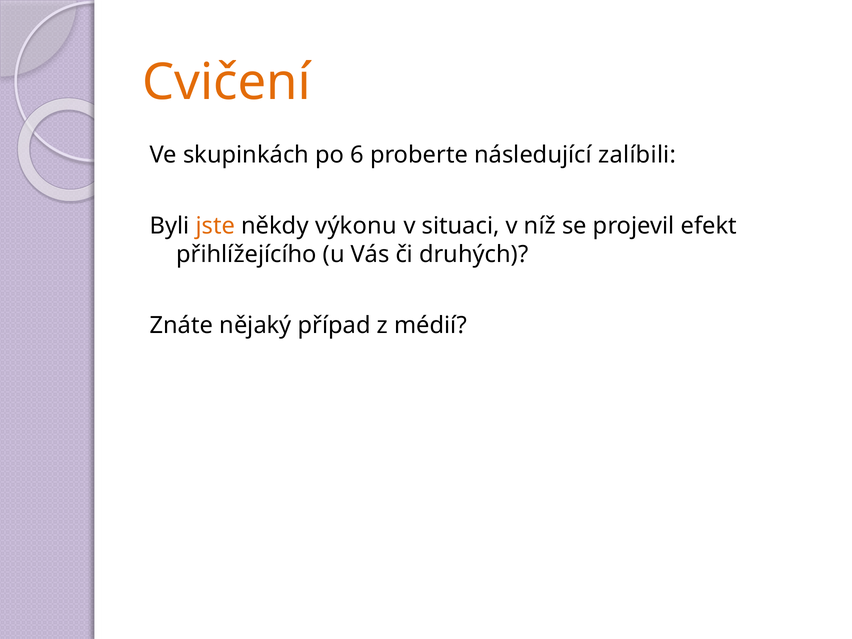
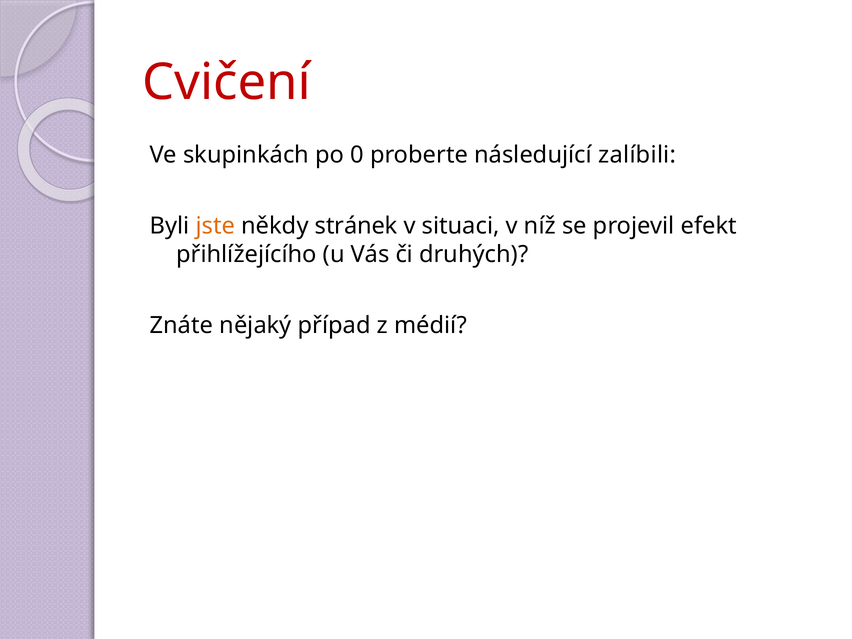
Cvičení colour: orange -> red (227, 82)
6: 6 -> 0 (357, 155)
výkonu: výkonu -> stránek (356, 226)
